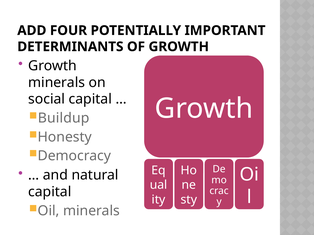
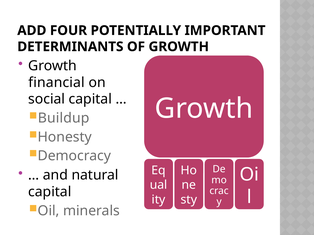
minerals: minerals -> financial (57, 83)
